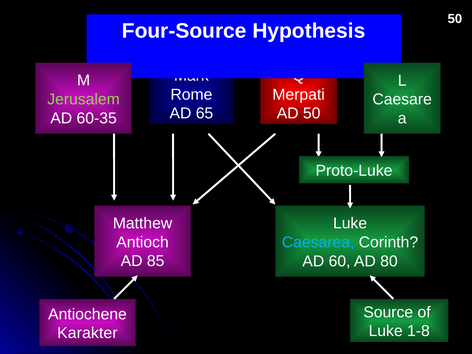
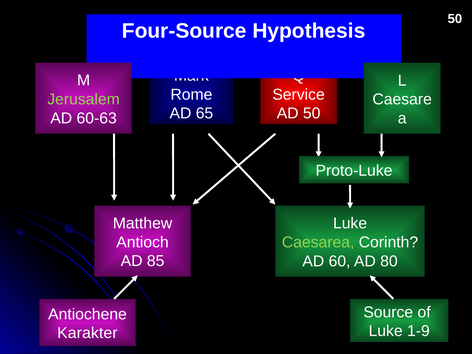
Merpati: Merpati -> Service (299, 95)
60-35: 60-35 -> 60-63 (97, 118)
Caesarea colour: light blue -> light green (318, 242)
1-8: 1-8 -> 1-9 (418, 331)
